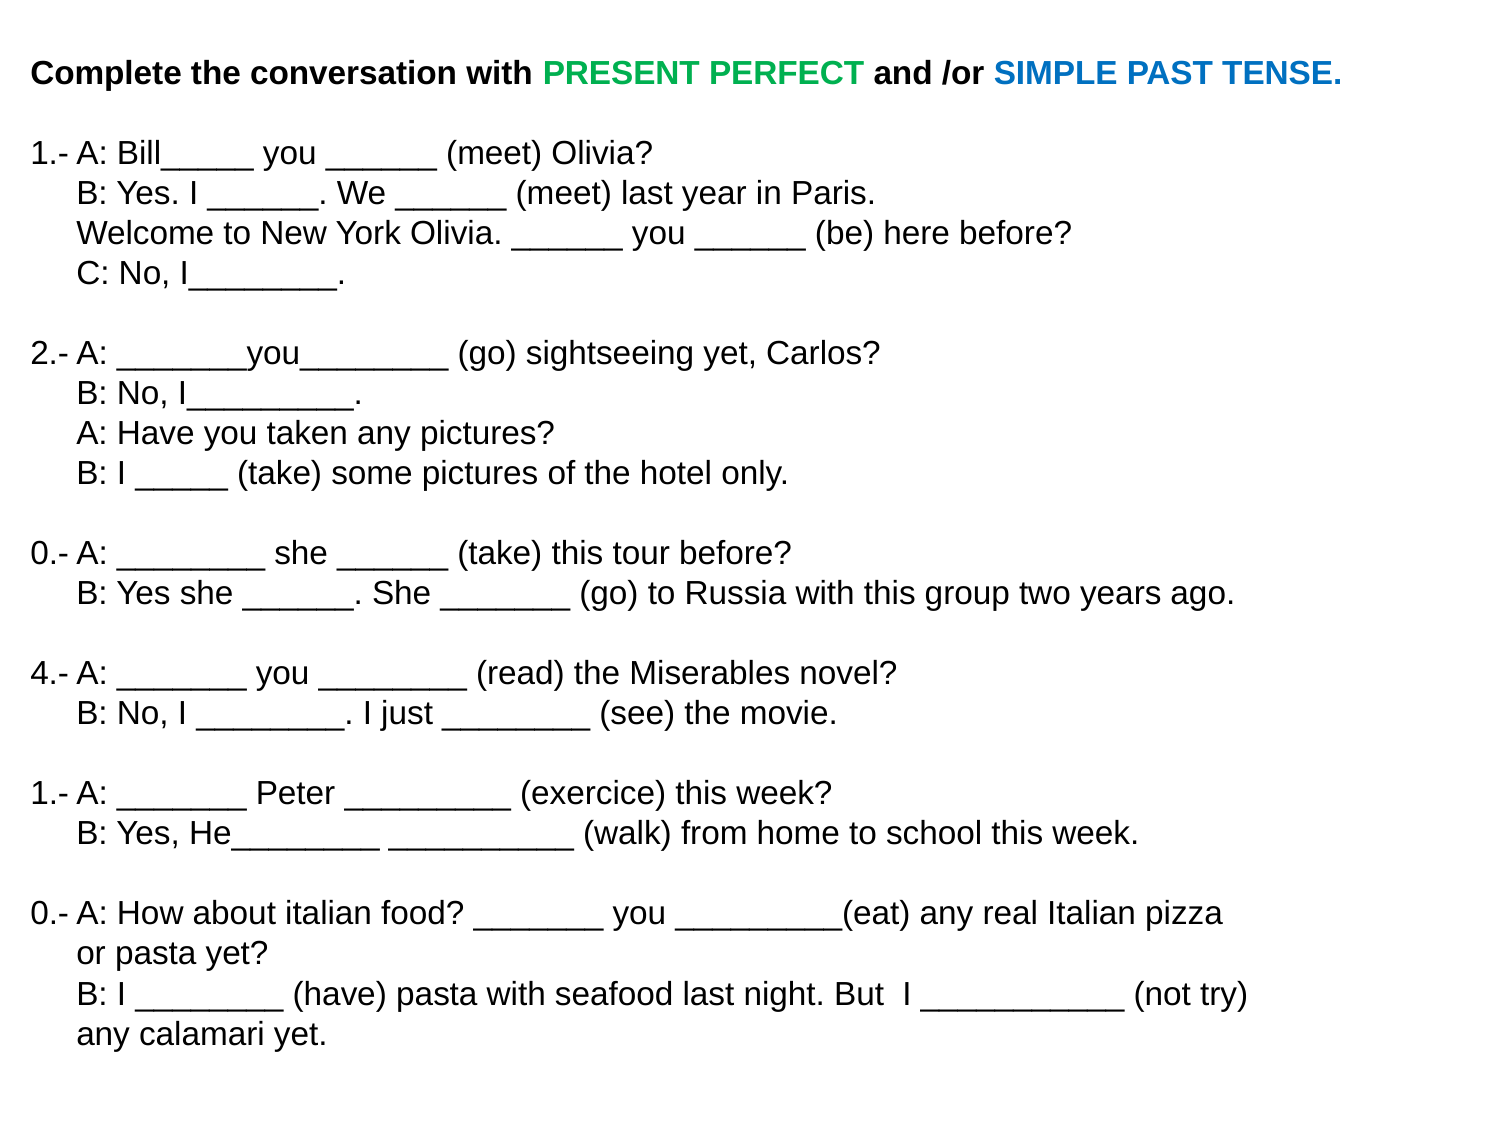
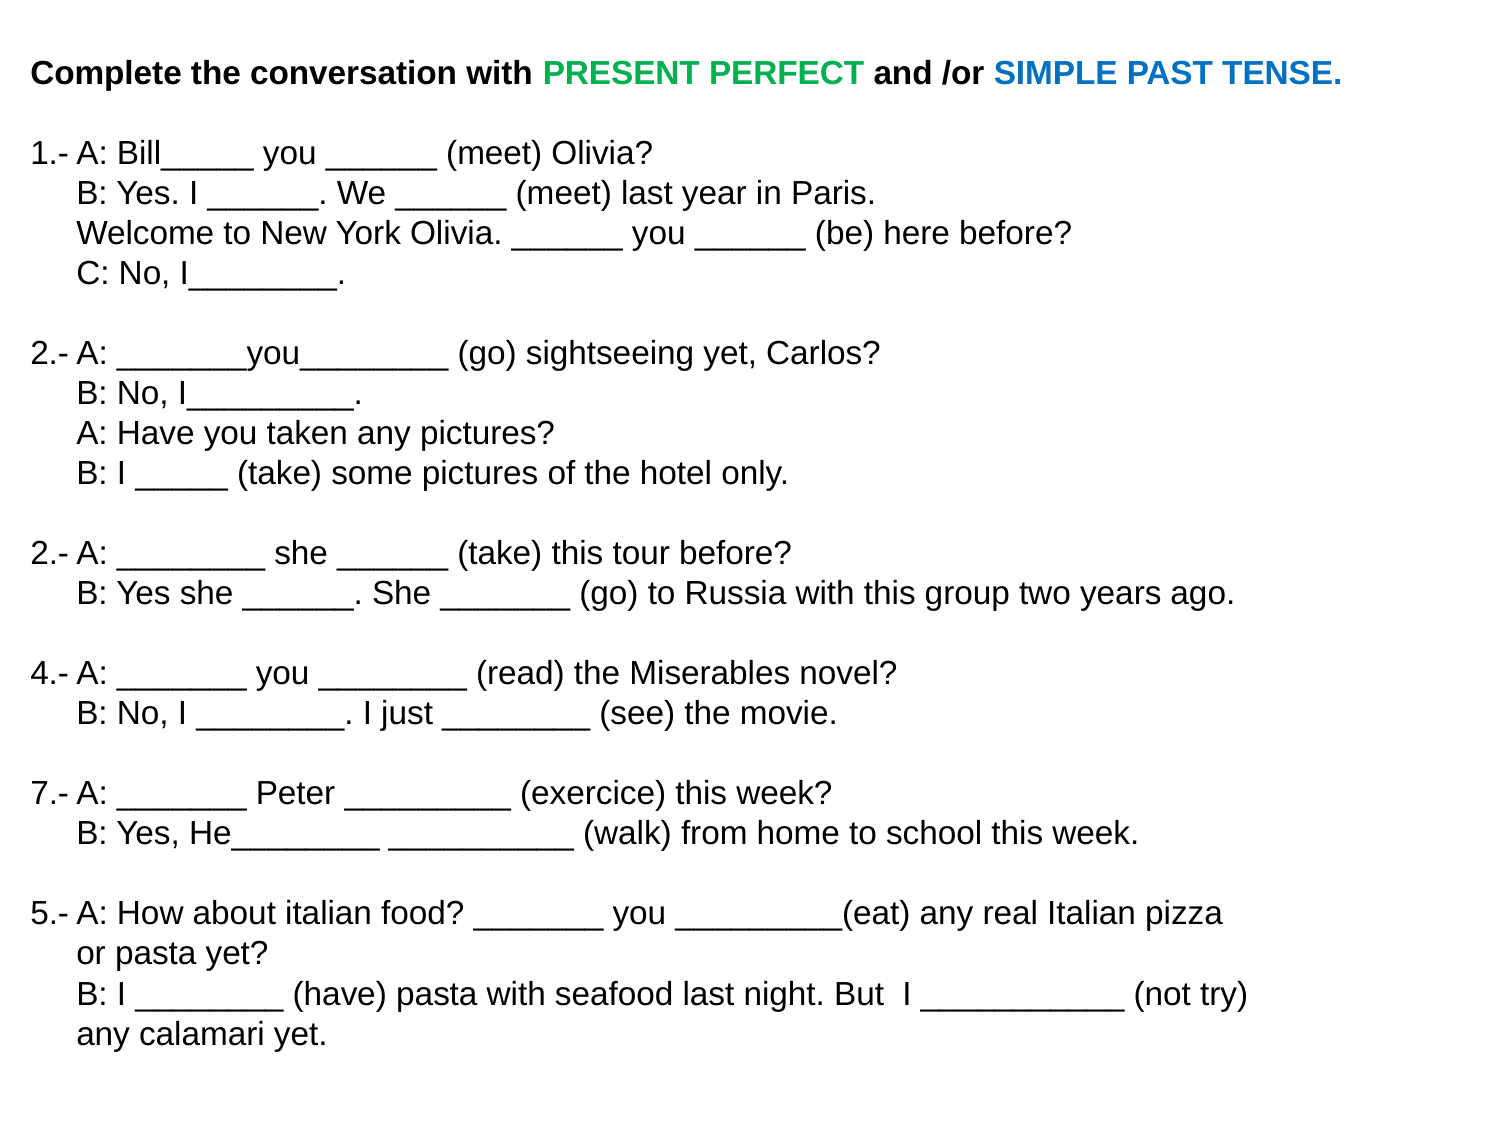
0.-: 0.- -> 2.- (50, 554)
1.-: 1.- -> 7.- (50, 794)
0.-: 0.- -> 5.- (50, 914)
